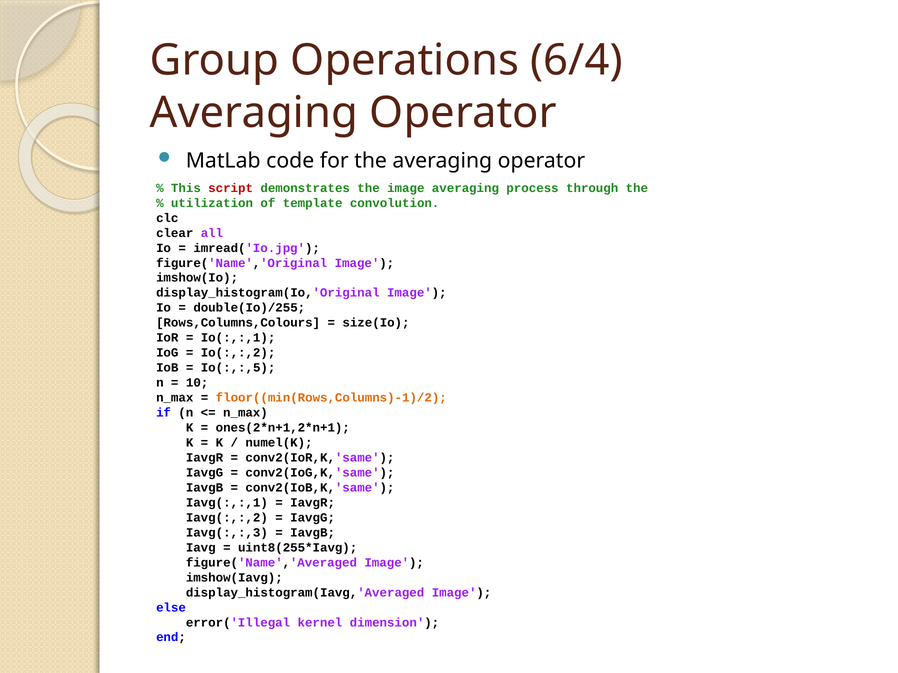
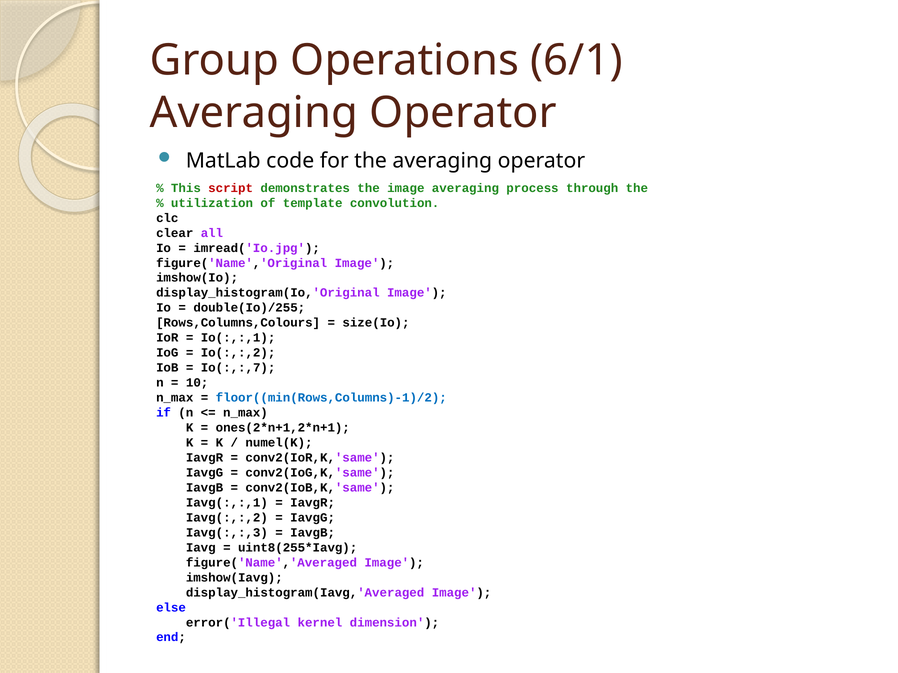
6/4: 6/4 -> 6/1 (576, 61)
Io(:,:,5: Io(:,:,5 -> Io(:,:,7 (238, 368)
floor((min(Rows,Columns)-1)/2 colour: orange -> blue (331, 398)
